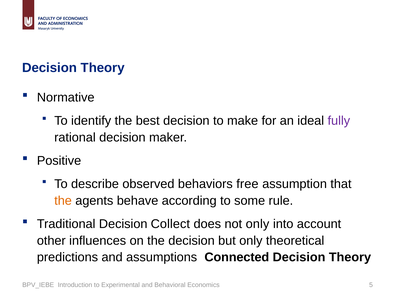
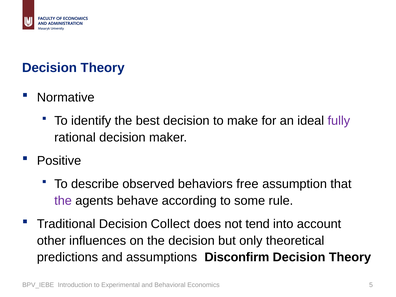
the colour: orange -> purple (63, 201)
not only: only -> tend (258, 224)
Connected: Connected -> Disconfirm (237, 257)
